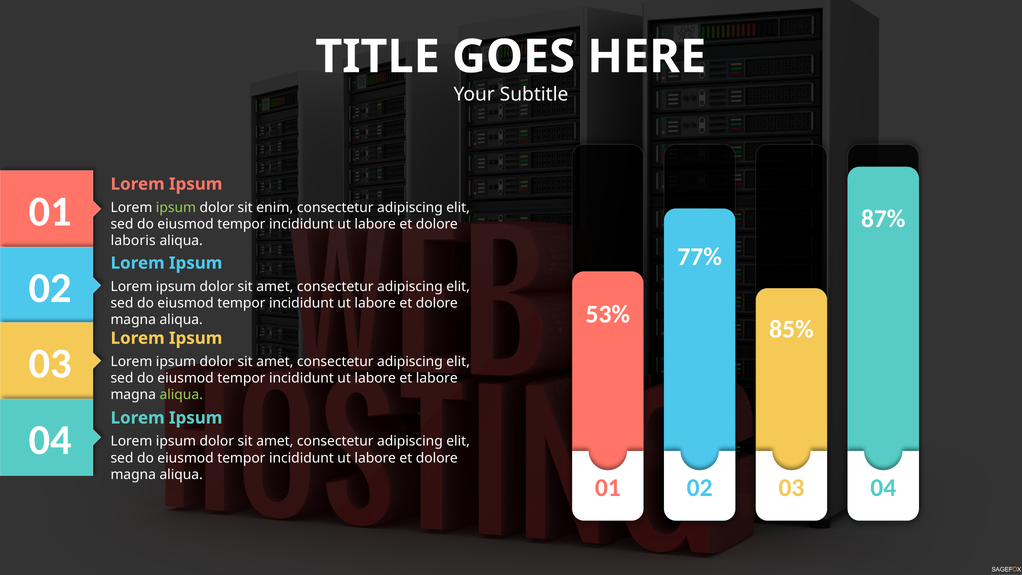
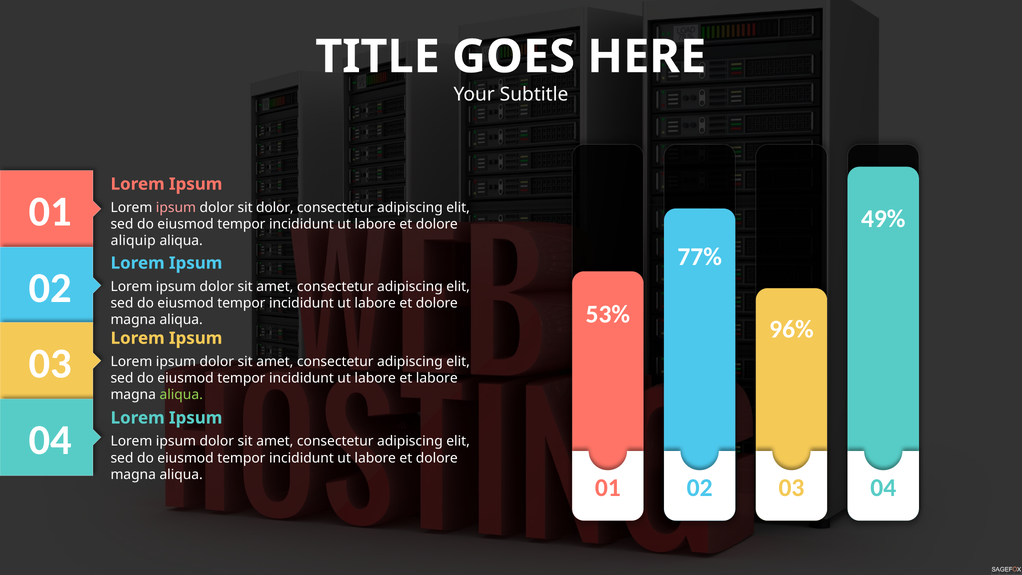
ipsum colour: light green -> pink (176, 207)
sit enim: enim -> dolor (275, 207)
87%: 87% -> 49% (883, 219)
laboris: laboris -> aliquip (133, 241)
85%: 85% -> 96% (791, 329)
